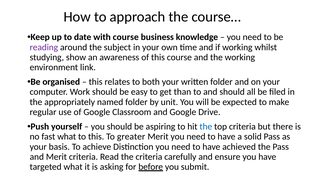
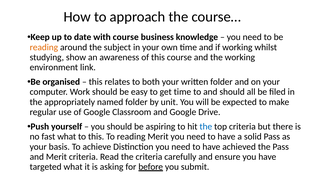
reading colour: purple -> orange (44, 47)
get than: than -> time (182, 92)
To greater: greater -> reading (131, 137)
